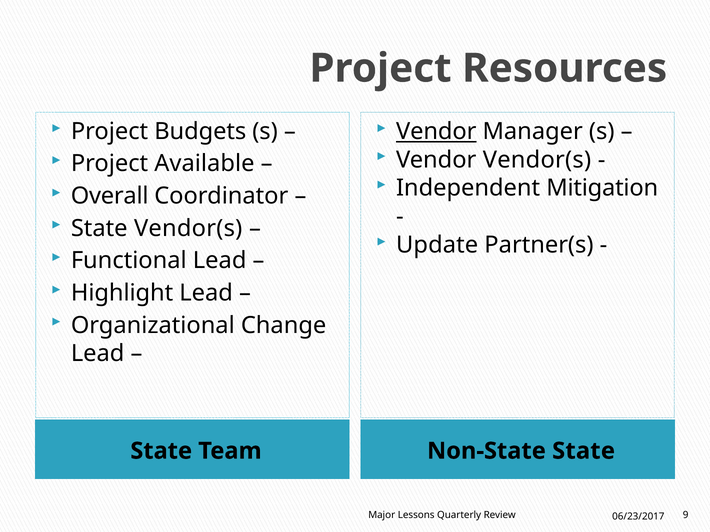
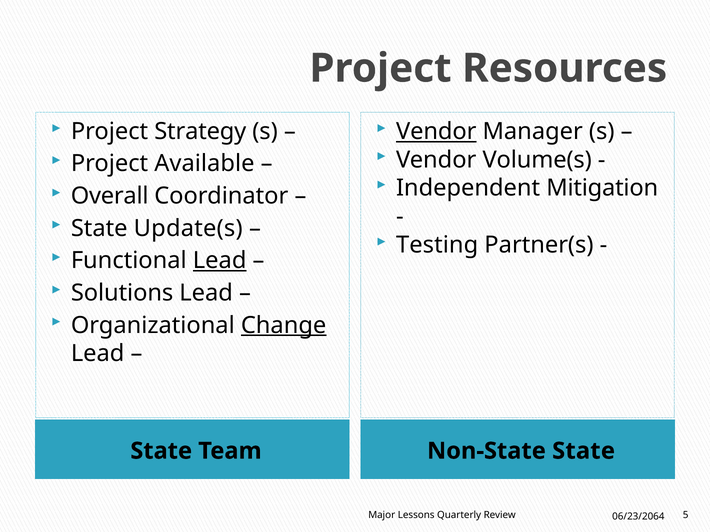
Budgets: Budgets -> Strategy (200, 132)
Vendor Vendor(s: Vendor(s -> Volume(s (537, 160)
State Vendor(s: Vendor(s -> Update(s (188, 229)
Update: Update -> Testing (437, 245)
Lead underline: none -> present (220, 261)
Highlight: Highlight -> Solutions (122, 293)
Change underline: none -> present (284, 326)
9: 9 -> 5 (686, 516)
06/23/2017: 06/23/2017 -> 06/23/2064 (638, 517)
